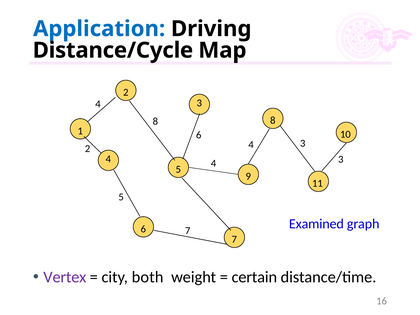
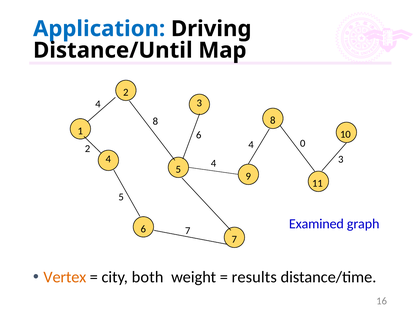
Distance/Cycle: Distance/Cycle -> Distance/Until (113, 50)
4 3: 3 -> 0 (303, 143)
Vertex colour: purple -> orange (65, 277)
certain: certain -> results (254, 277)
